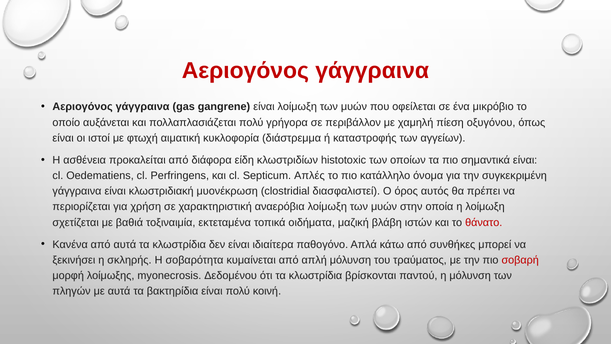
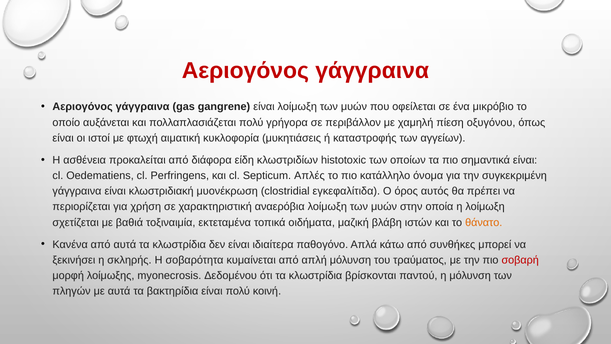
διάστρεμμα: διάστρεμμα -> μυκητιάσεις (292, 138)
διασφαλιστεί: διασφαλιστεί -> εγκεφαλίτιδα (346, 191)
θάνατο colour: red -> orange (484, 222)
